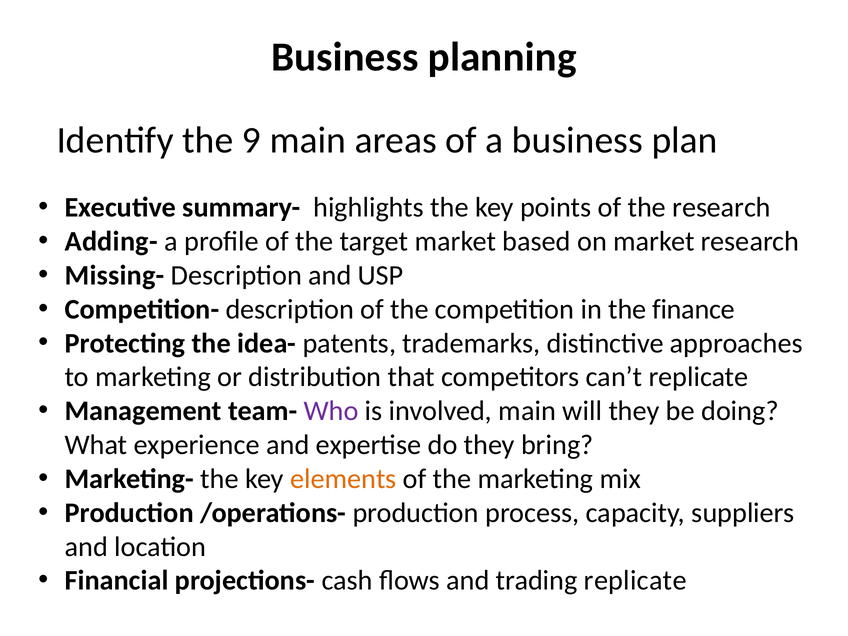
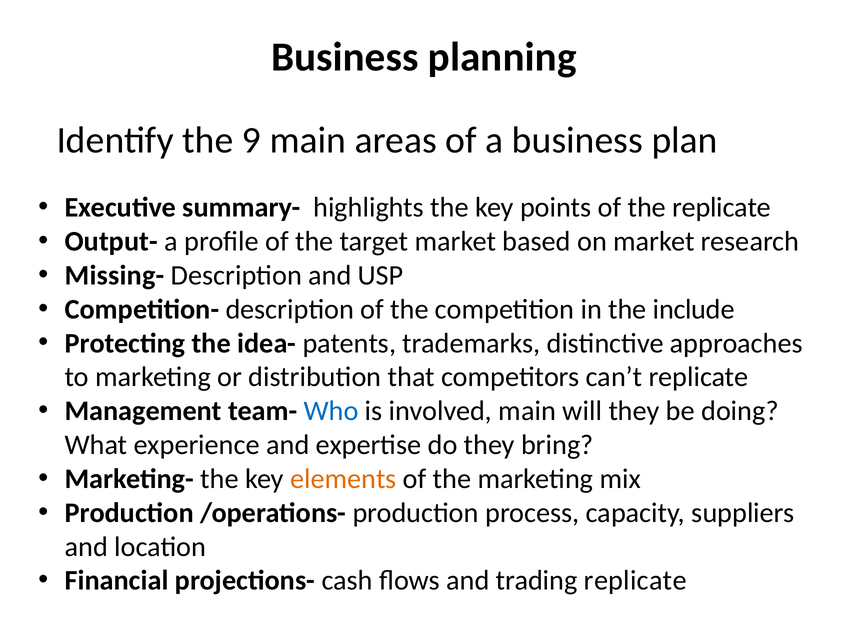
the research: research -> replicate (722, 208)
Adding-: Adding- -> Output- (111, 241)
finance: finance -> include (694, 309)
Who colour: purple -> blue (331, 411)
